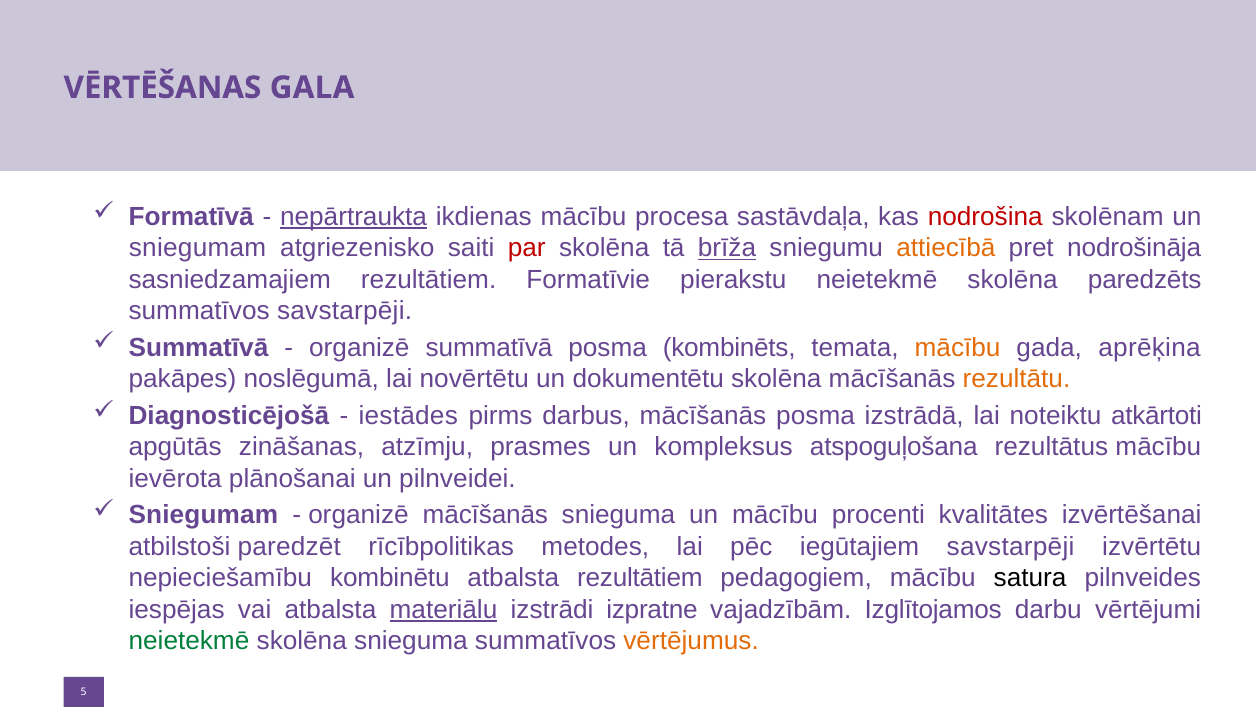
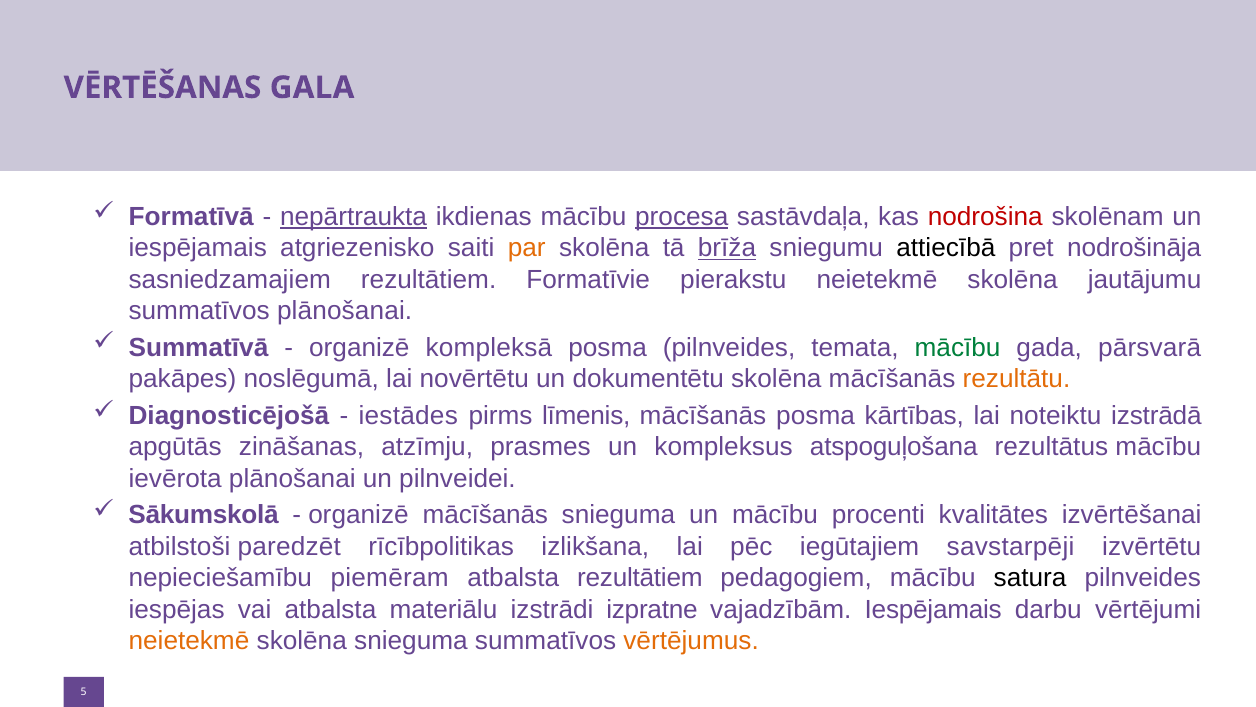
procesa underline: none -> present (682, 216)
sniegumam: sniegumam -> iespējamais (198, 248)
par colour: red -> orange (527, 248)
attiecībā colour: orange -> black (946, 248)
paredzēts: paredzēts -> jautājumu (1145, 279)
summatīvos savstarpēji: savstarpēji -> plānošanai (345, 311)
organizē summatīvā: summatīvā -> kompleksā (489, 347)
posma kombinēts: kombinēts -> pilnveides (729, 347)
mācību colour: orange -> green (958, 347)
aprēķina: aprēķina -> pārsvarā (1150, 347)
darbus: darbus -> līmenis (586, 415)
izstrādā: izstrādā -> kārtības (914, 415)
atkārtoti: atkārtoti -> izstrādā (1156, 415)
Sniegumam: Sniegumam -> Sākumskolā (204, 515)
metodes: metodes -> izlikšana (595, 546)
kombinētu: kombinētu -> piemēram (390, 578)
materiālu underline: present -> none (443, 609)
vajadzībām Izglītojamos: Izglītojamos -> Iespējamais (933, 609)
neietekmē colour: green -> orange (189, 640)
